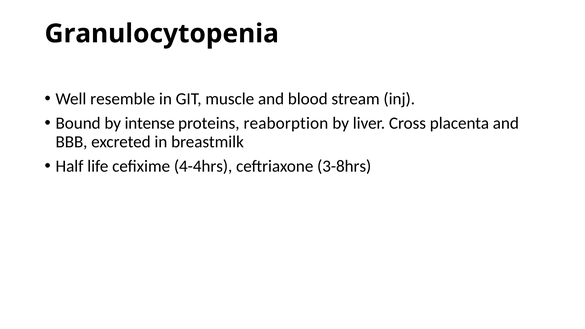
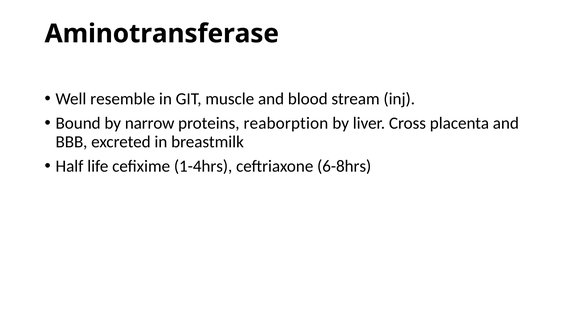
Granulocytopenia: Granulocytopenia -> Aminotransferase (162, 34)
intense: intense -> narrow (150, 123)
4-4hrs: 4-4hrs -> 1-4hrs (203, 166)
3-8hrs: 3-8hrs -> 6-8hrs (344, 166)
